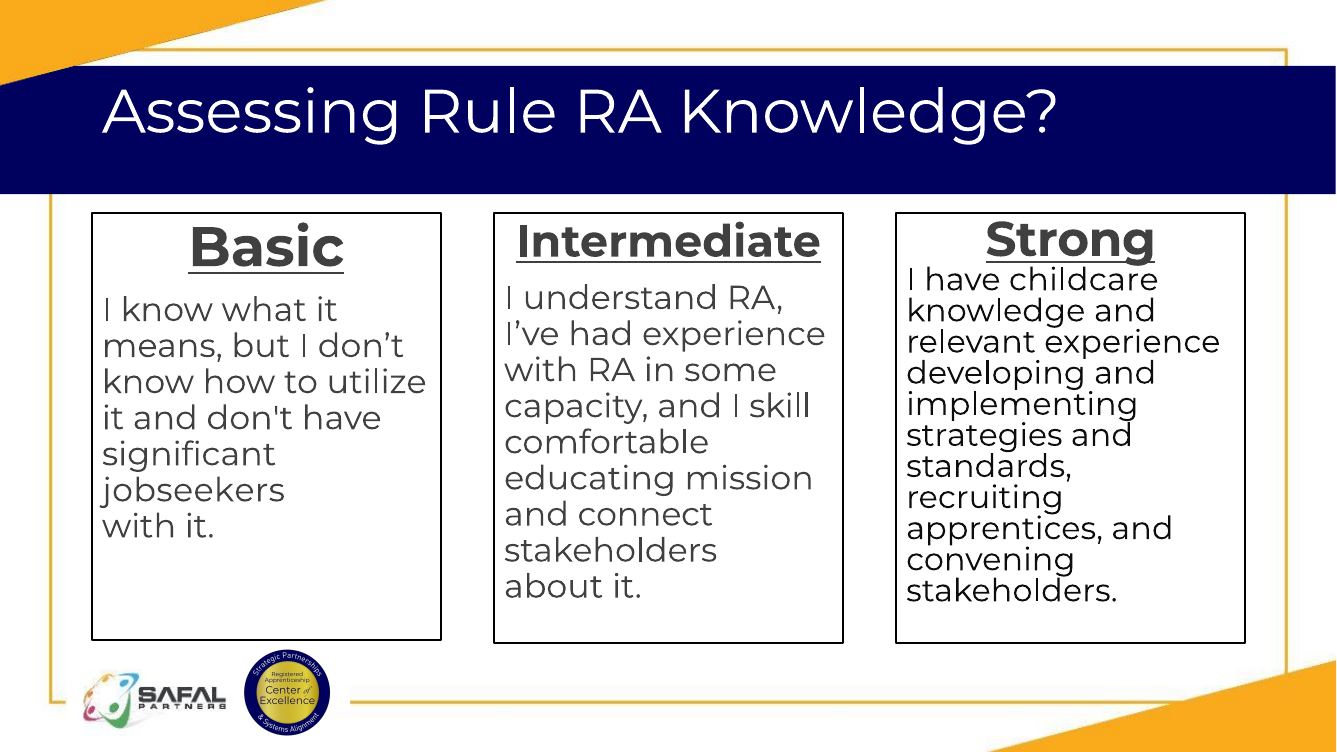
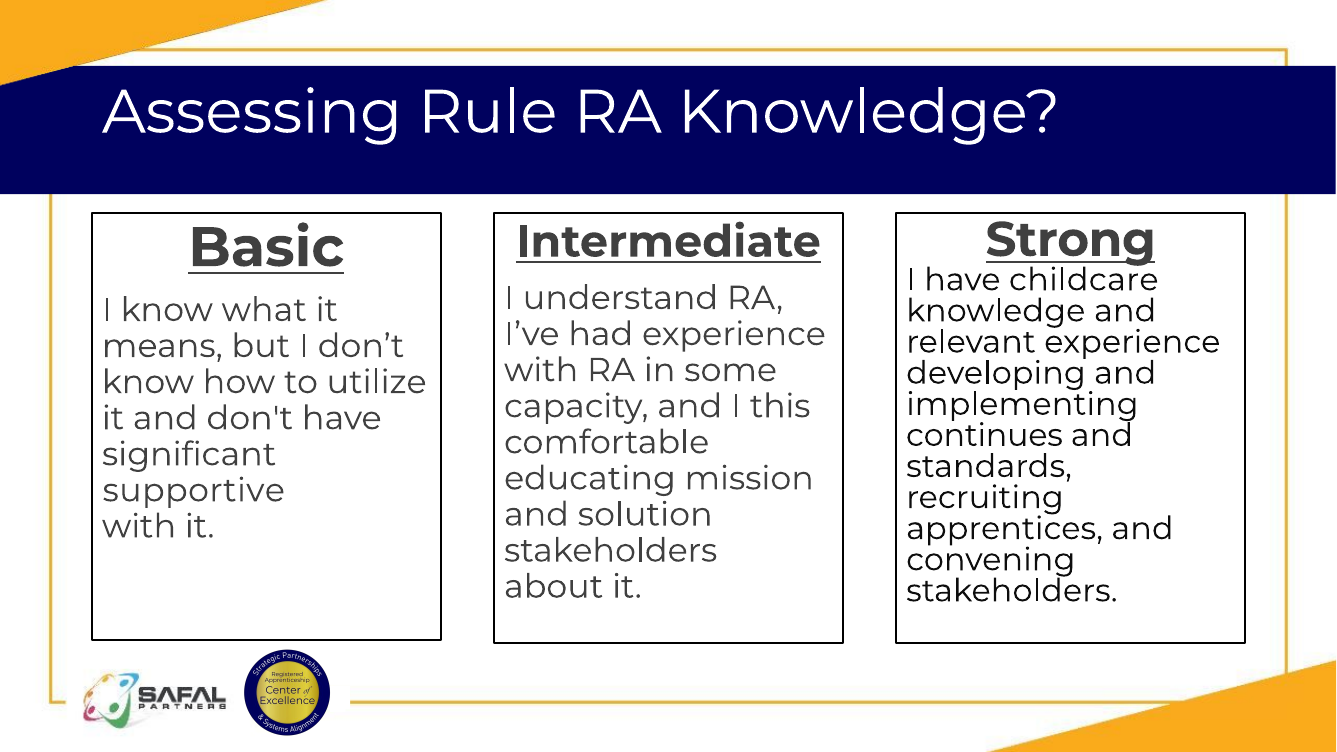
skill: skill -> this (780, 406)
strategies: strategies -> continues (984, 435)
jobseekers: jobseekers -> supportive (194, 490)
connect: connect -> solution (645, 515)
